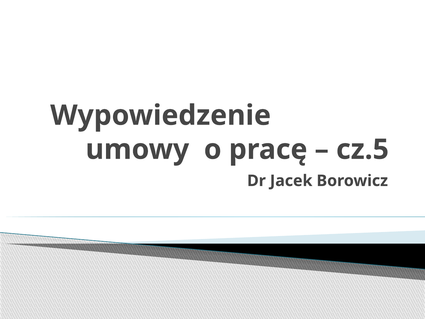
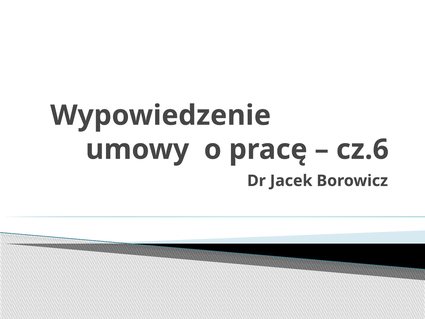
cz.5: cz.5 -> cz.6 (362, 149)
